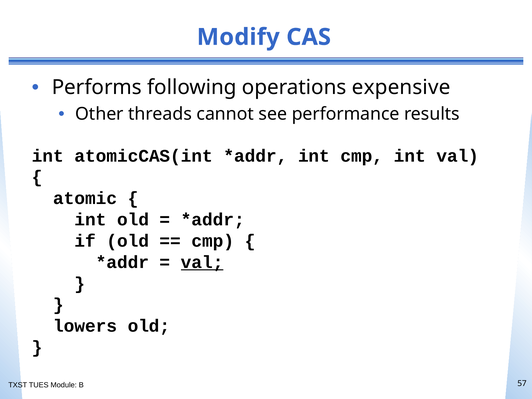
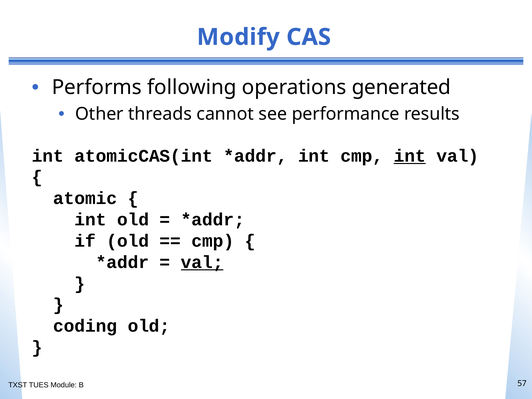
expensive: expensive -> generated (401, 87)
int underline: none -> present (410, 156)
lowers: lowers -> coding (85, 326)
